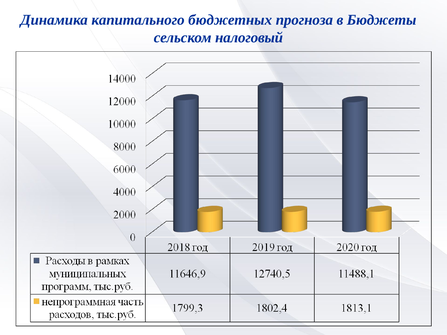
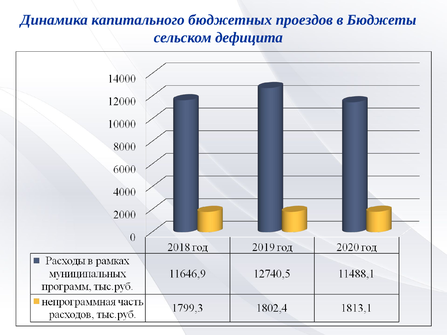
прогноза: прогноза -> проездов (304, 20)
налоговый: налоговый -> дефицита (249, 38)
